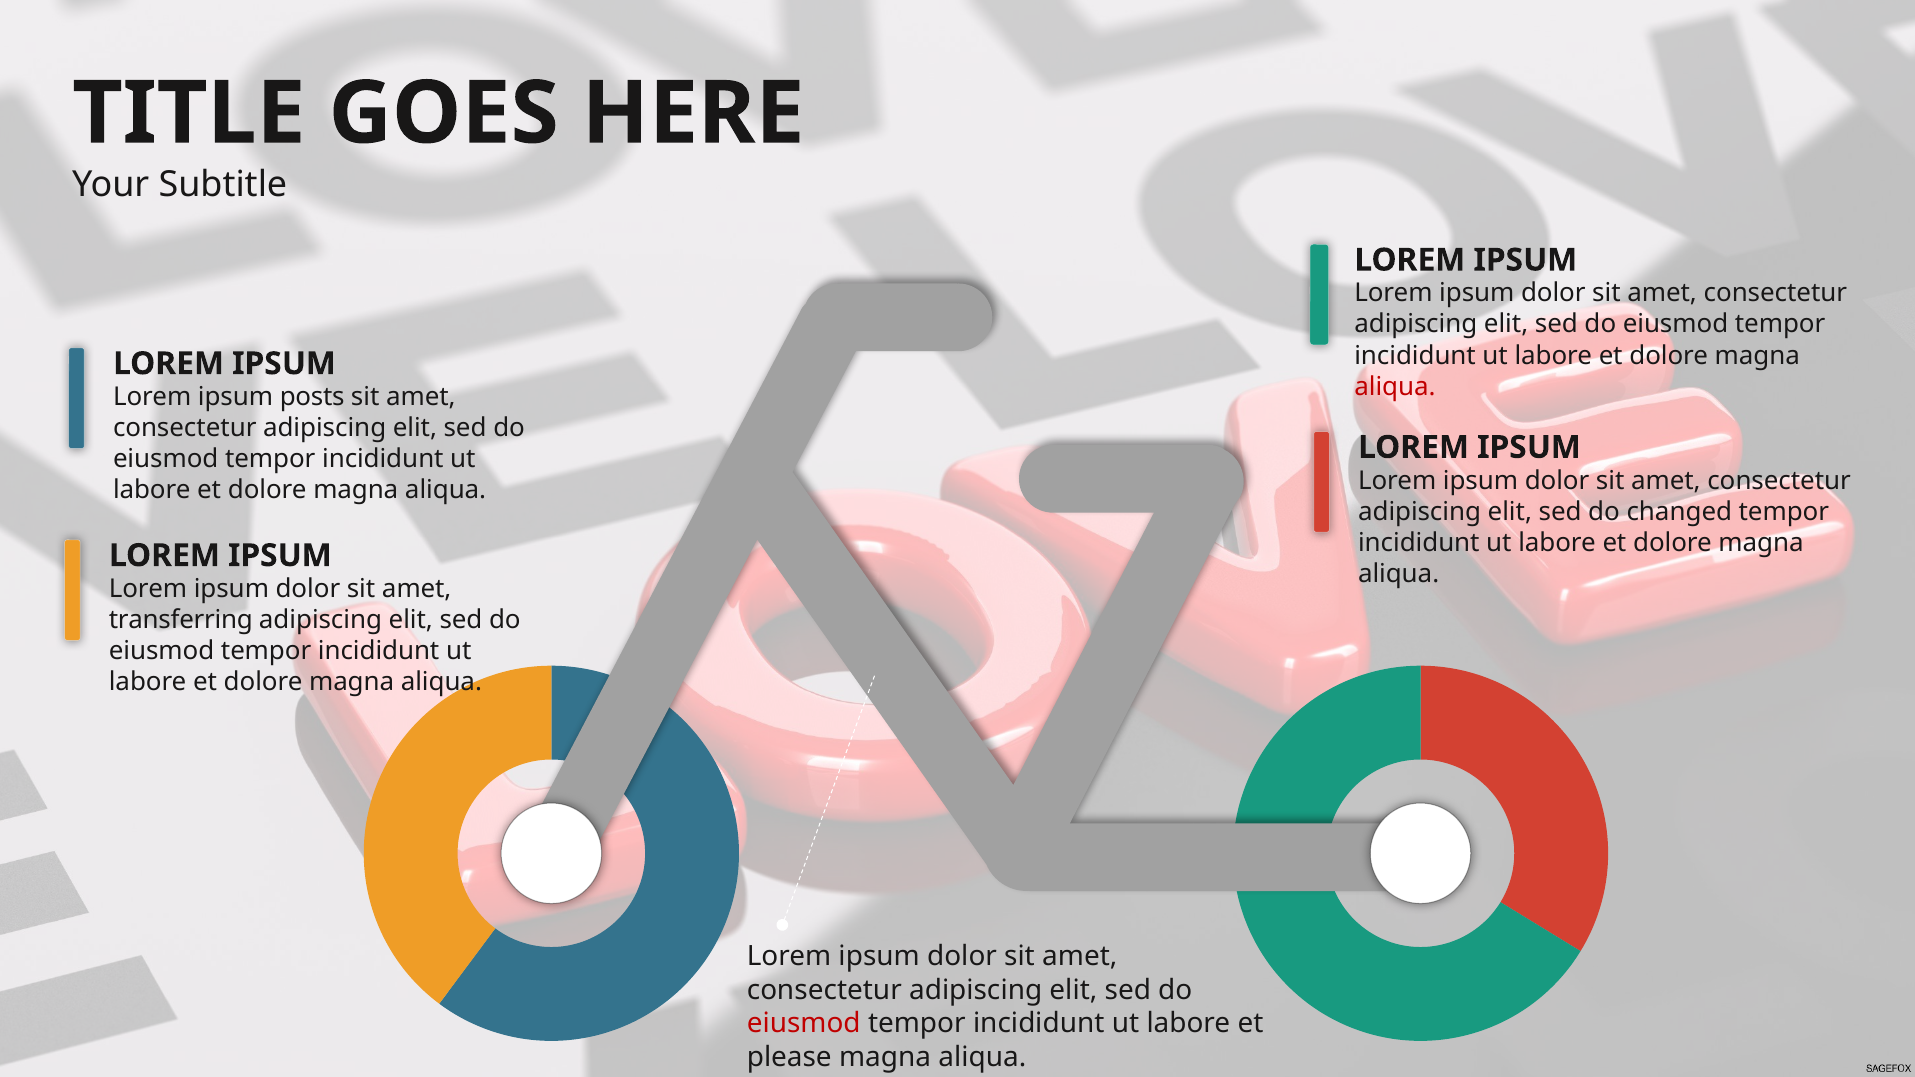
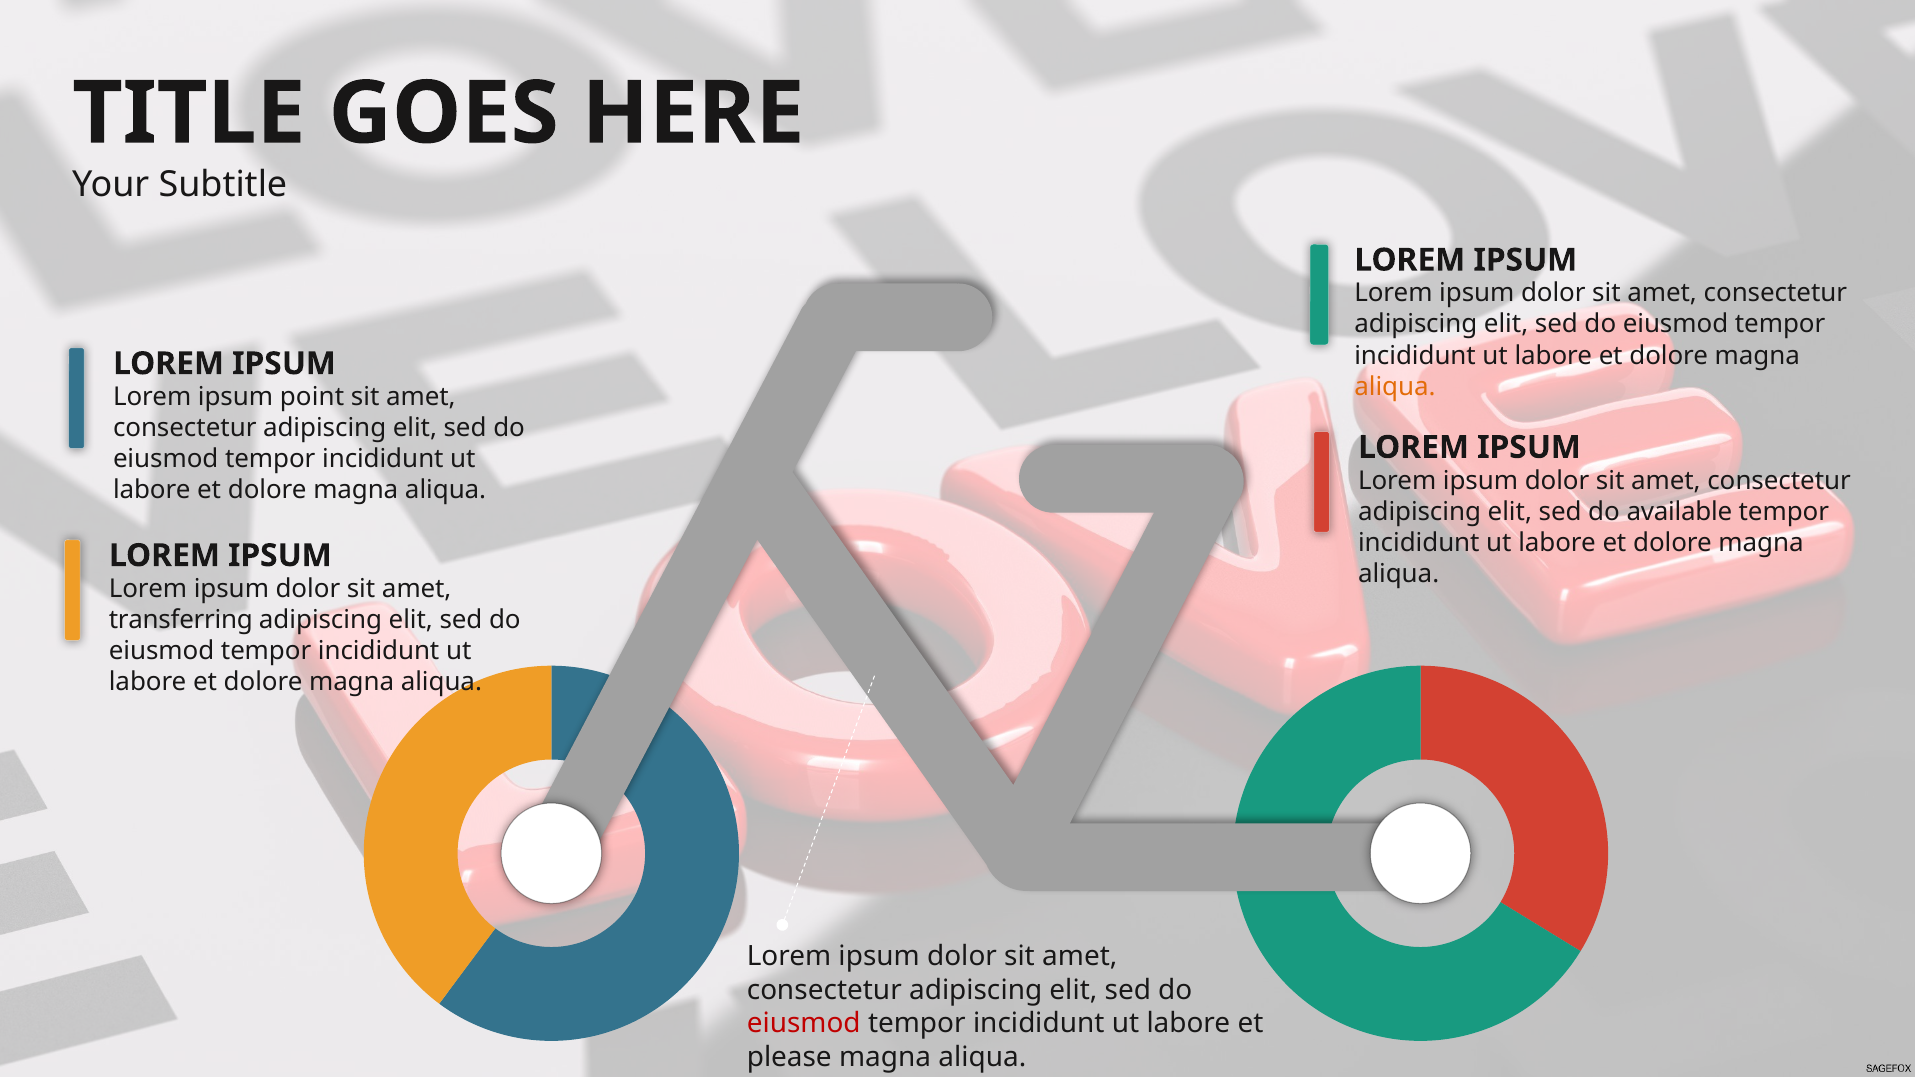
aliqua colour: red -> orange (1395, 387)
posts: posts -> point (312, 397)
changed: changed -> available (1679, 512)
